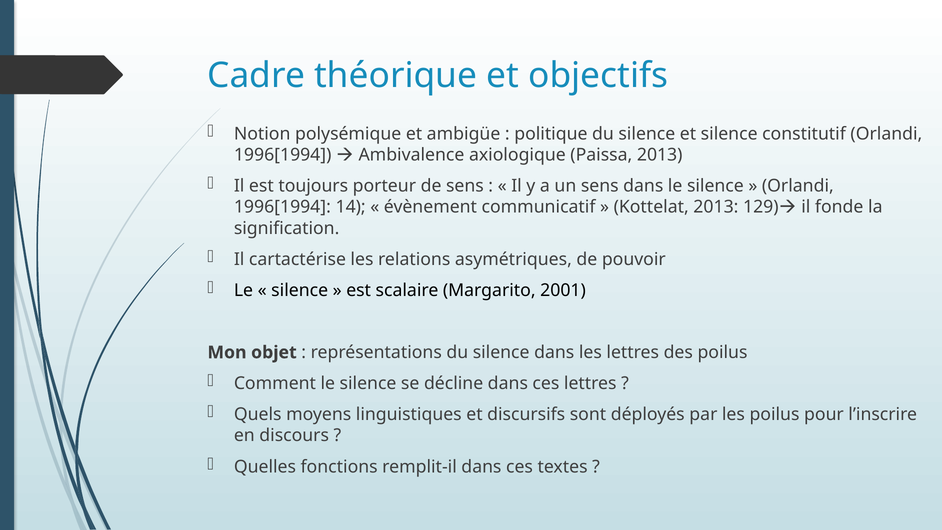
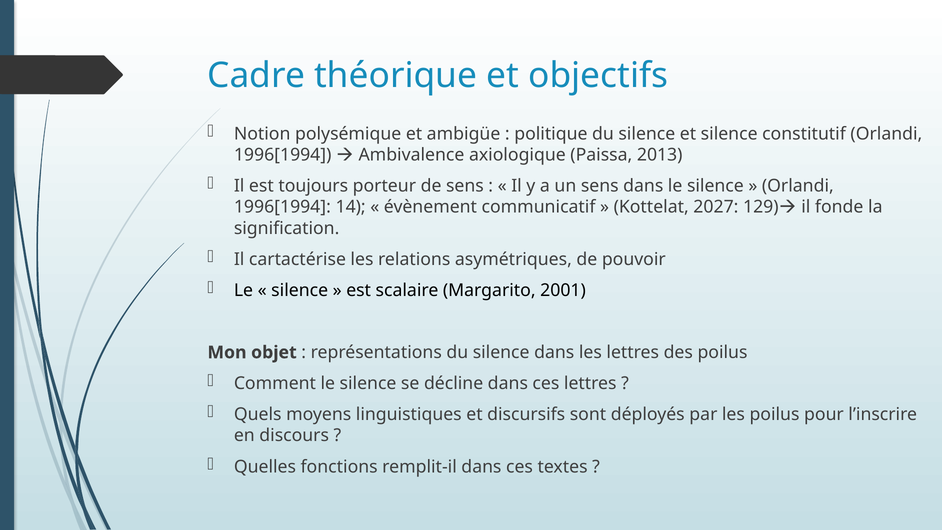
Kottelat 2013: 2013 -> 2027 (716, 207)
